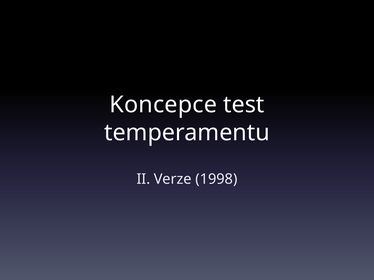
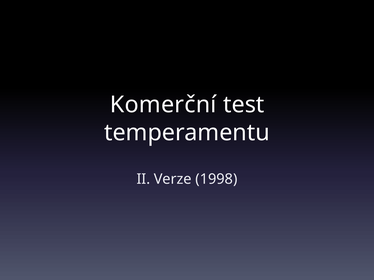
Koncepce: Koncepce -> Komerční (163, 105)
